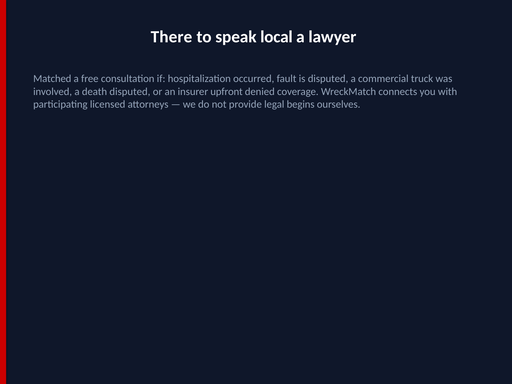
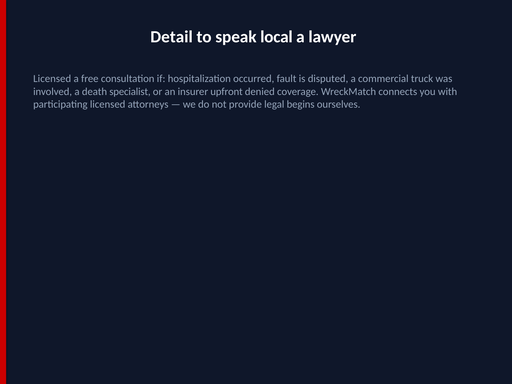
There: There -> Detail (172, 37)
Matched: Matched -> Licensed (52, 79)
death disputed: disputed -> specialist (130, 92)
